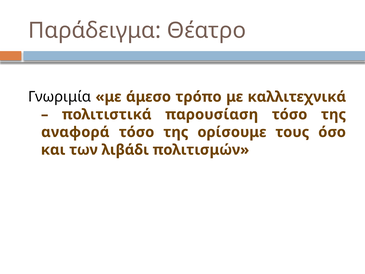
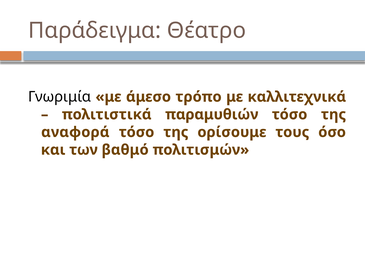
παρουσίαση: παρουσίαση -> παραμυθιών (212, 114)
λιβάδι: λιβάδι -> βαθμό (125, 150)
